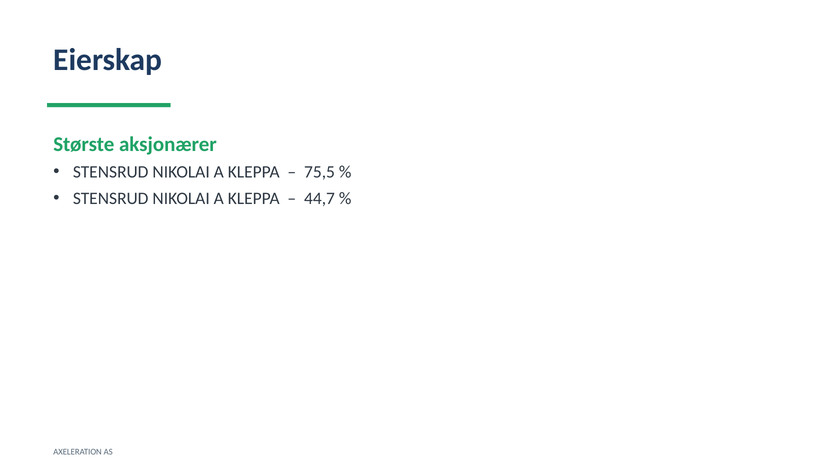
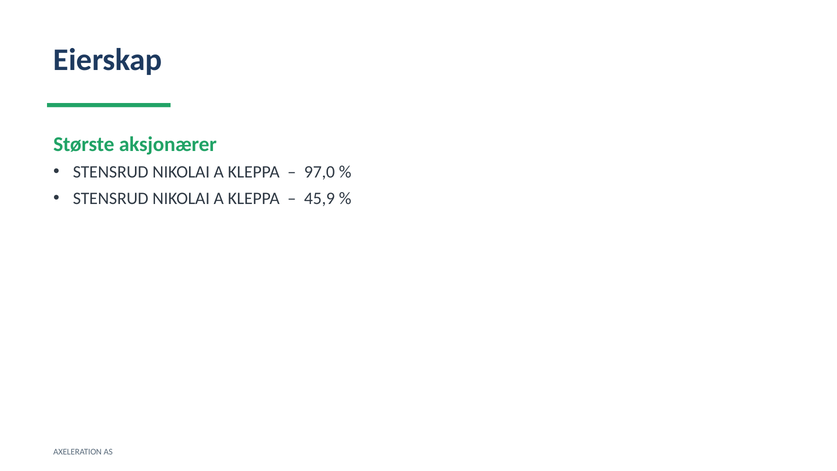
75,5: 75,5 -> 97,0 (320, 172)
44,7: 44,7 -> 45,9 (320, 198)
